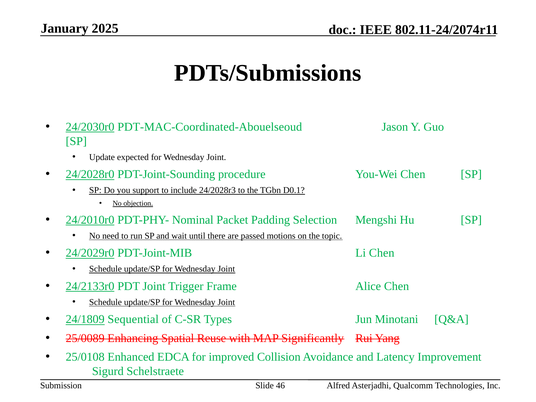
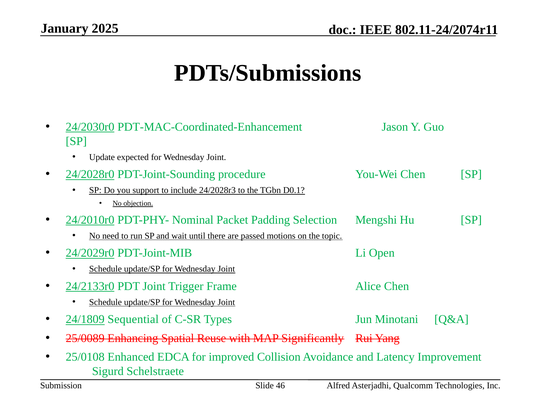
PDT-MAC-Coordinated-Abouelseoud: PDT-MAC-Coordinated-Abouelseoud -> PDT-MAC-Coordinated-Enhancement (210, 127)
Li Chen: Chen -> Open (382, 253)
